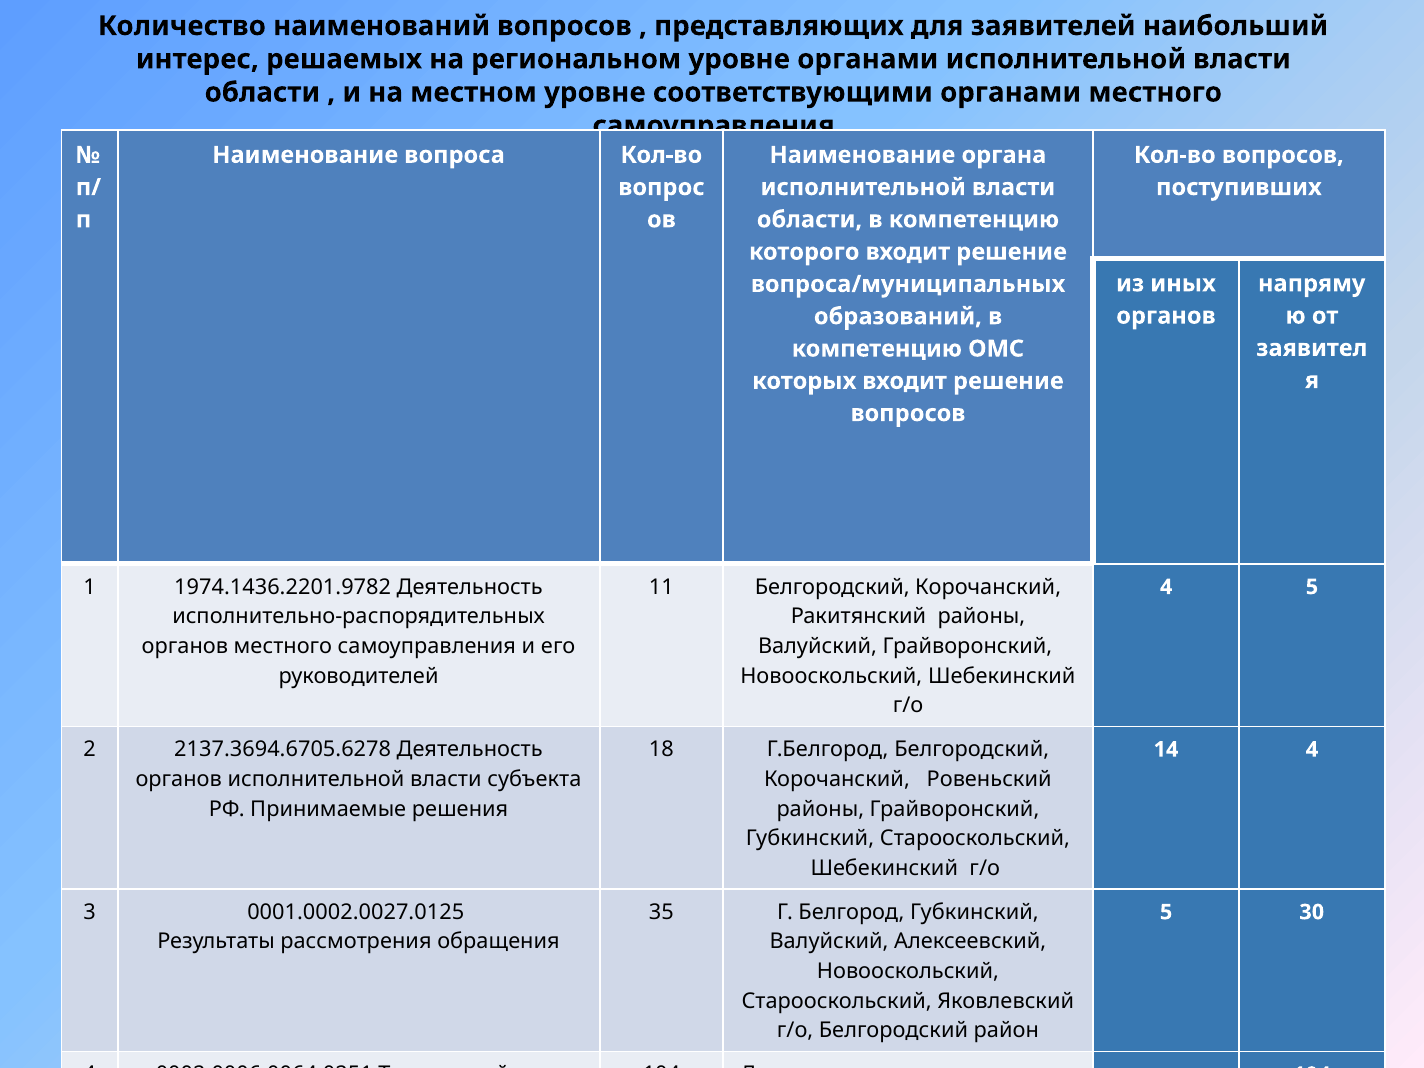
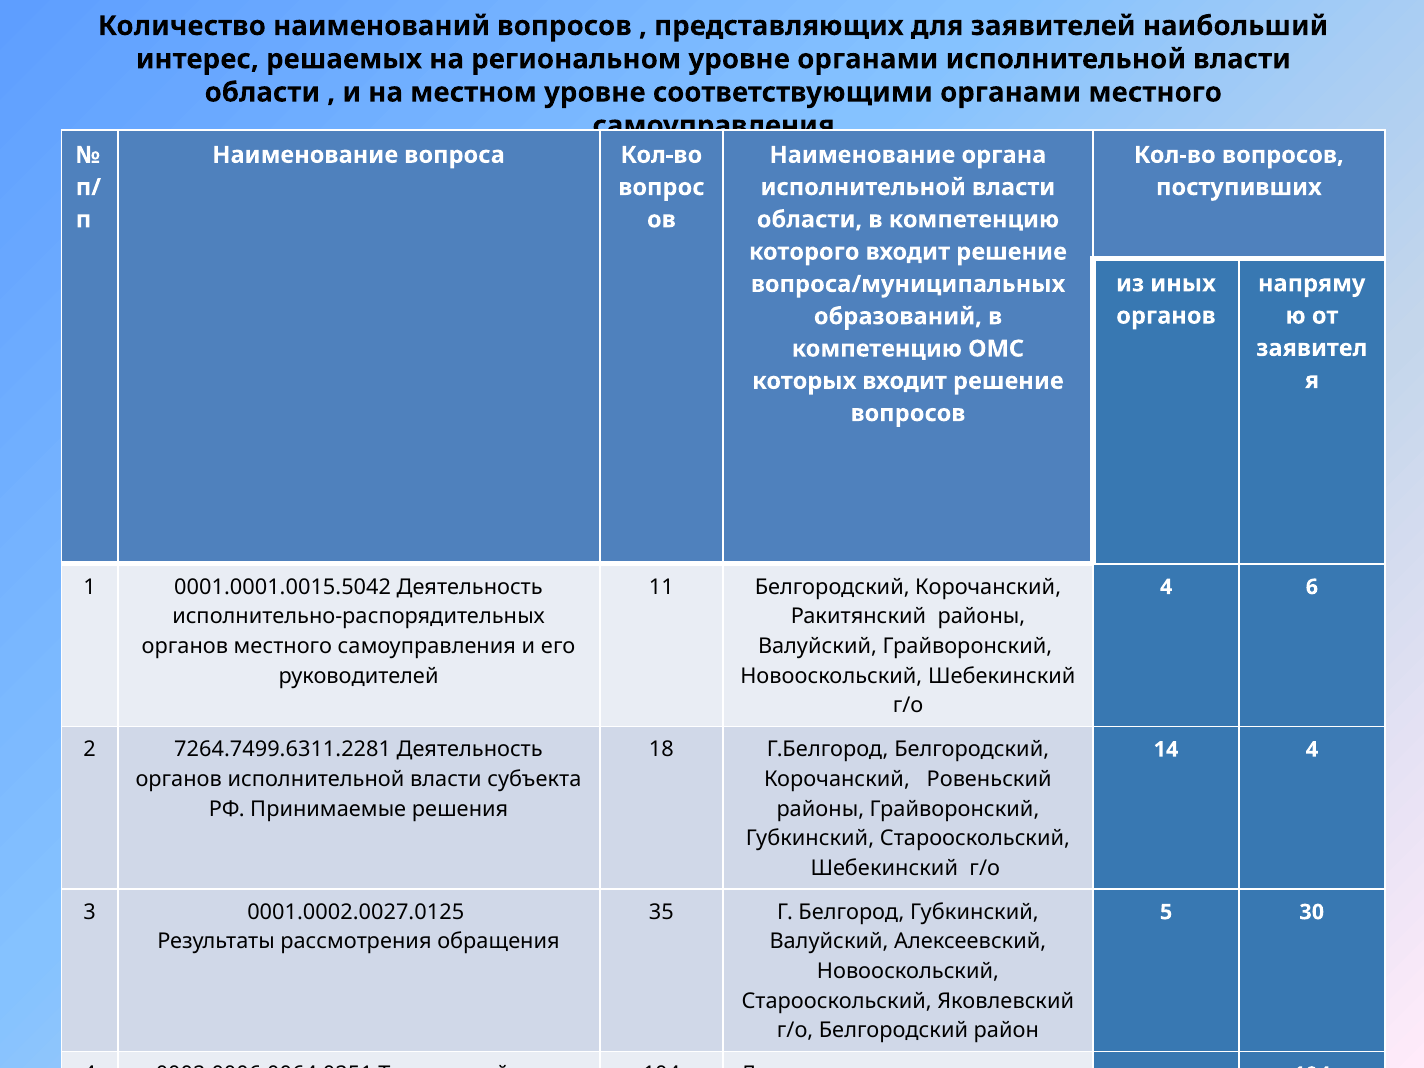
1974.1436.2201.9782: 1974.1436.2201.9782 -> 0001.0001.0015.5042 (283, 587)
4 5: 5 -> 6 (1312, 587)
2137.3694.6705.6278: 2137.3694.6705.6278 -> 7264.7499.6311.2281 (283, 750)
